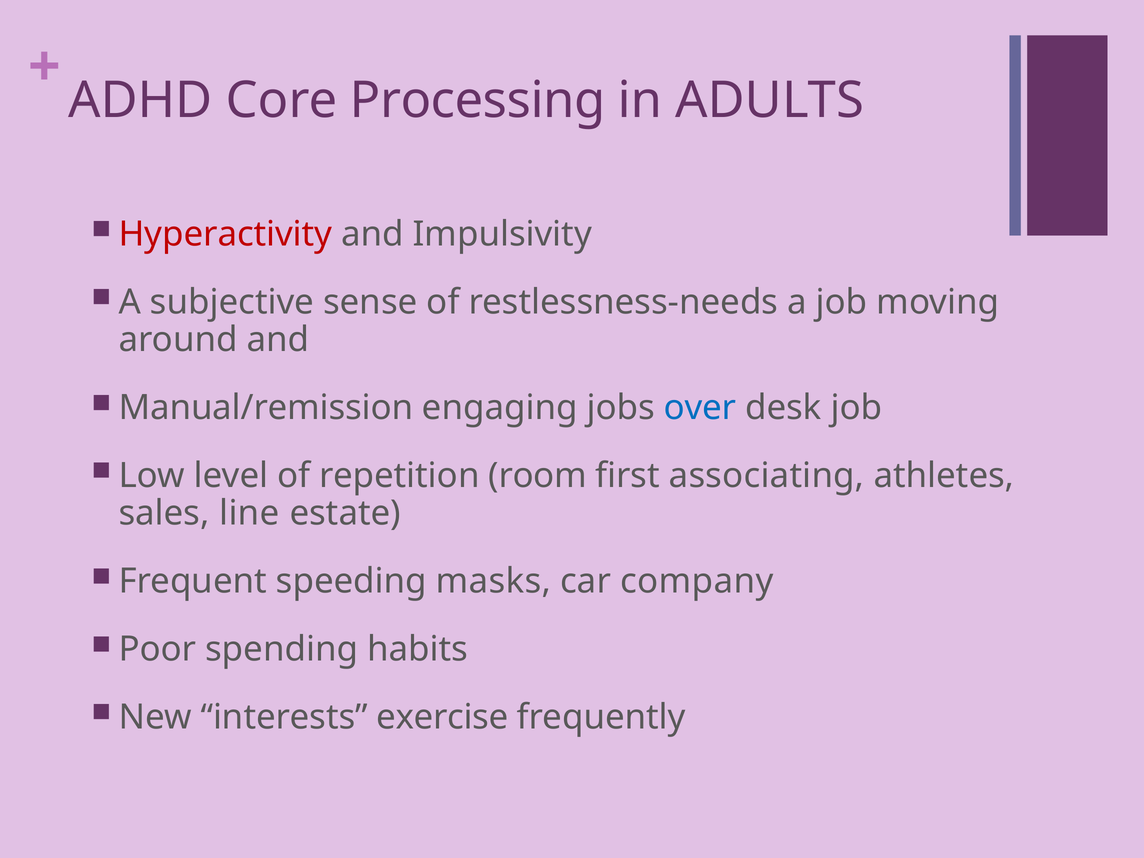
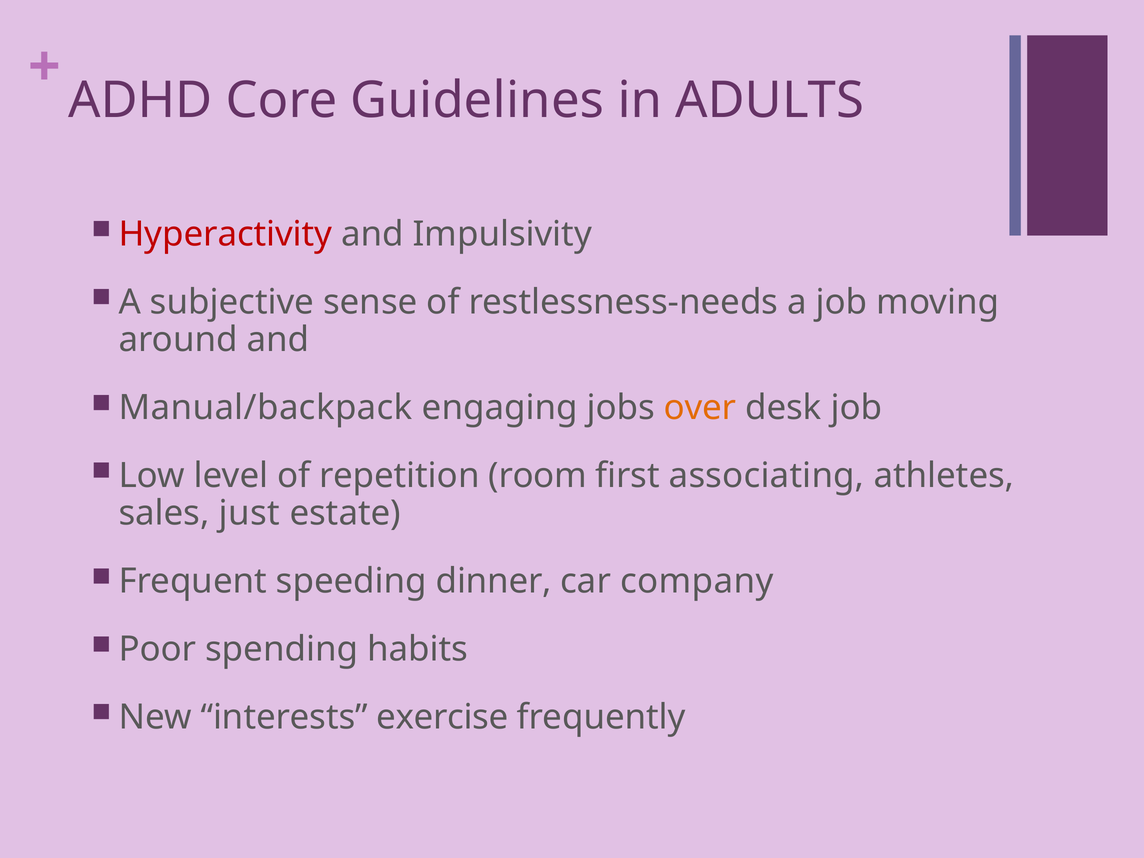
Processing: Processing -> Guidelines (477, 100)
Manual/remission: Manual/remission -> Manual/backpack (266, 408)
over colour: blue -> orange (700, 408)
line: line -> just (249, 513)
masks: masks -> dinner (494, 581)
